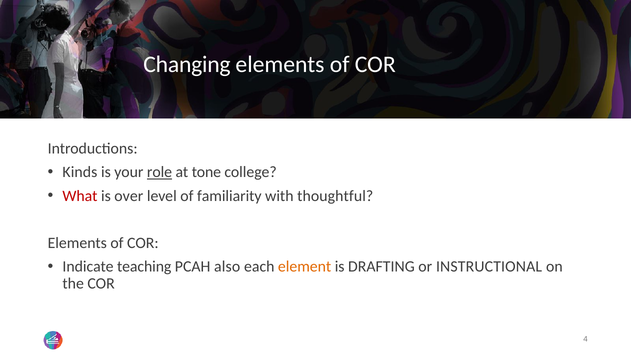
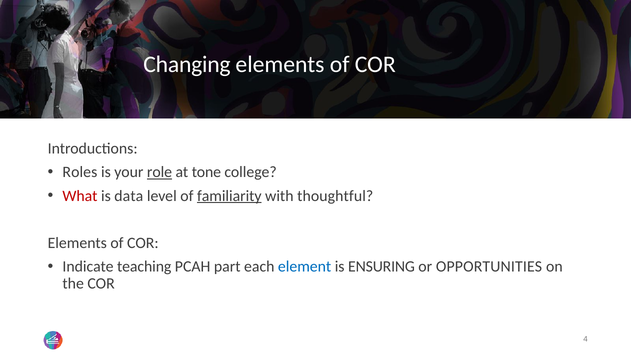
Kinds: Kinds -> Roles (80, 172)
over: over -> data (129, 196)
familiarity underline: none -> present (229, 196)
also: also -> part (227, 267)
element colour: orange -> blue (305, 267)
DRAFTING: DRAFTING -> ENSURING (382, 267)
INSTRUCTIONAL: INSTRUCTIONAL -> OPPORTUNITIES (489, 267)
